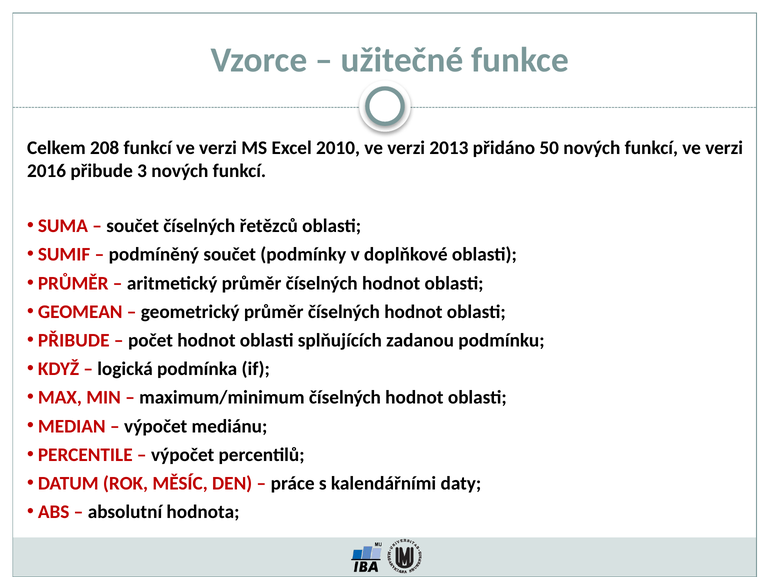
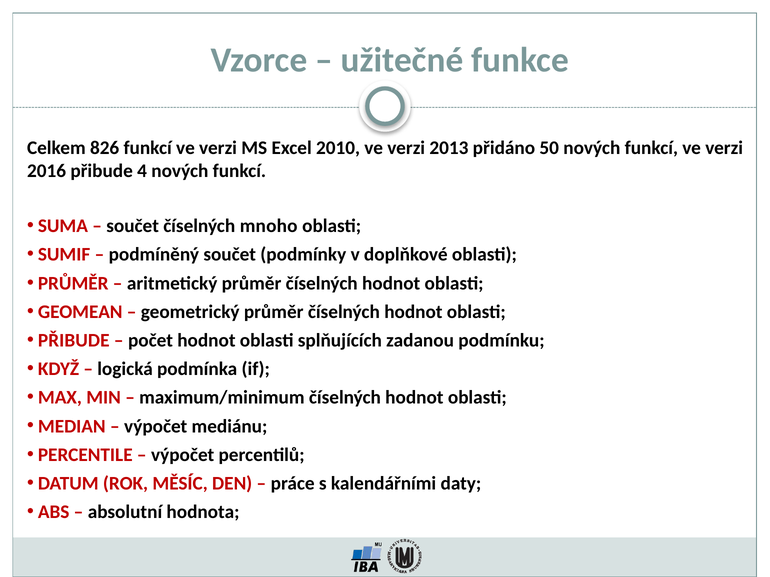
208: 208 -> 826 (105, 148)
3: 3 -> 4 (142, 171)
řetězců: řetězců -> mnoho (269, 226)
